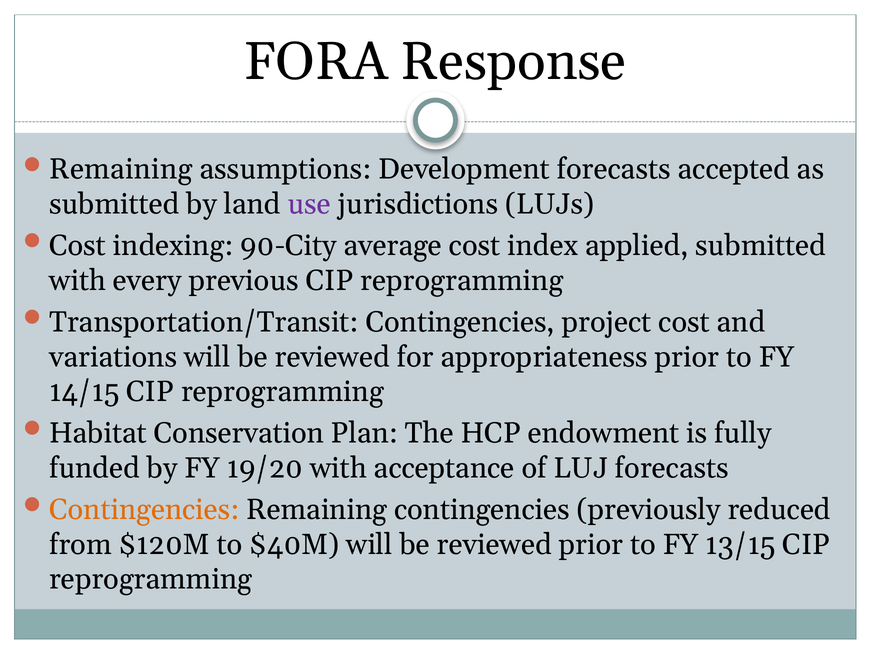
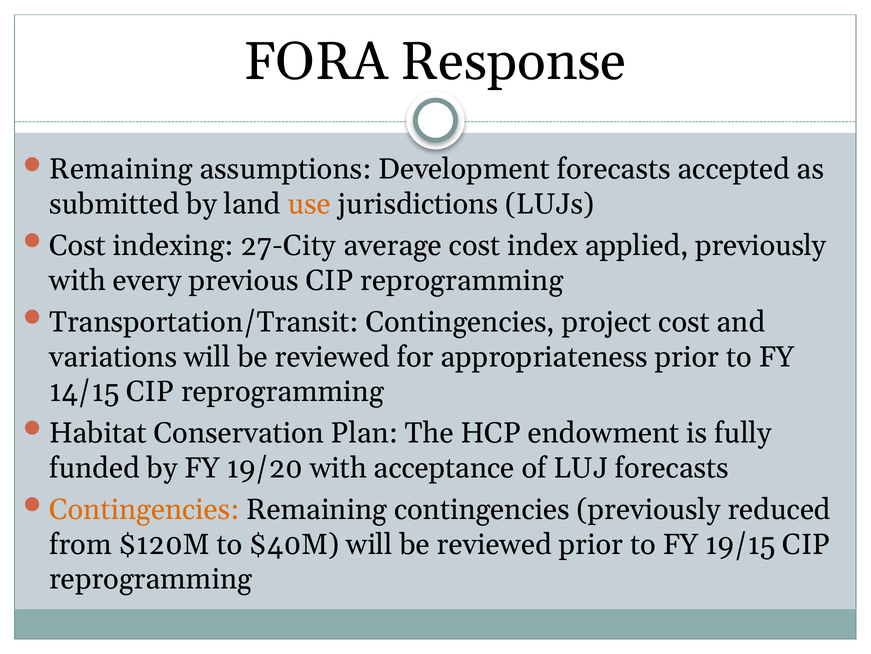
use colour: purple -> orange (309, 204)
90-City: 90-City -> 27-City (288, 245)
applied submitted: submitted -> previously (761, 245)
13/15: 13/15 -> 19/15 (740, 544)
